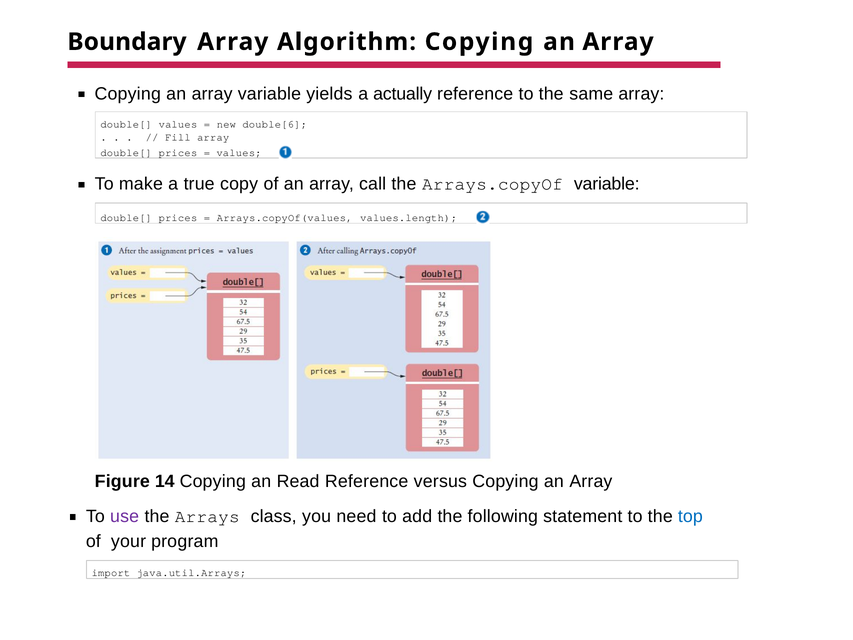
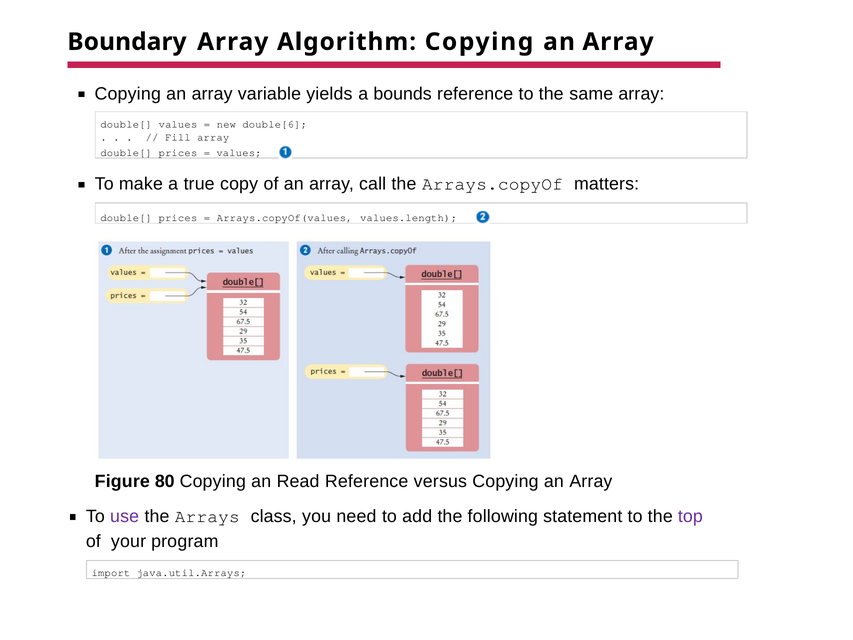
actually: actually -> bounds (403, 94)
Arrays.copyOf variable: variable -> matters (607, 184)
14: 14 -> 80 (165, 481)
top colour: blue -> purple (690, 516)
